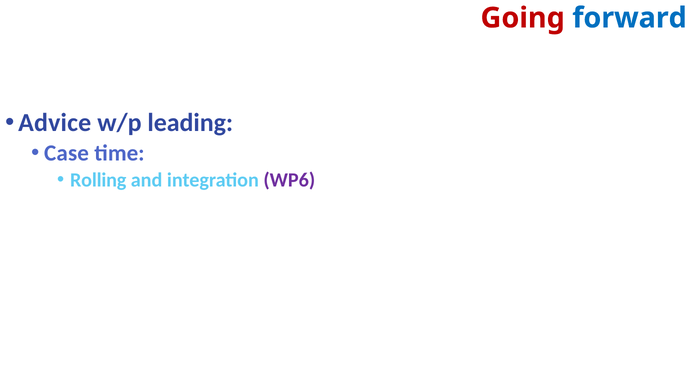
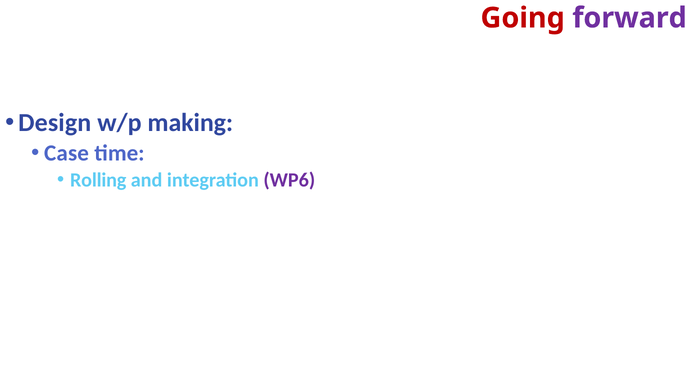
forward colour: blue -> purple (630, 18)
Advice: Advice -> Design (55, 123)
leading: leading -> making (190, 123)
